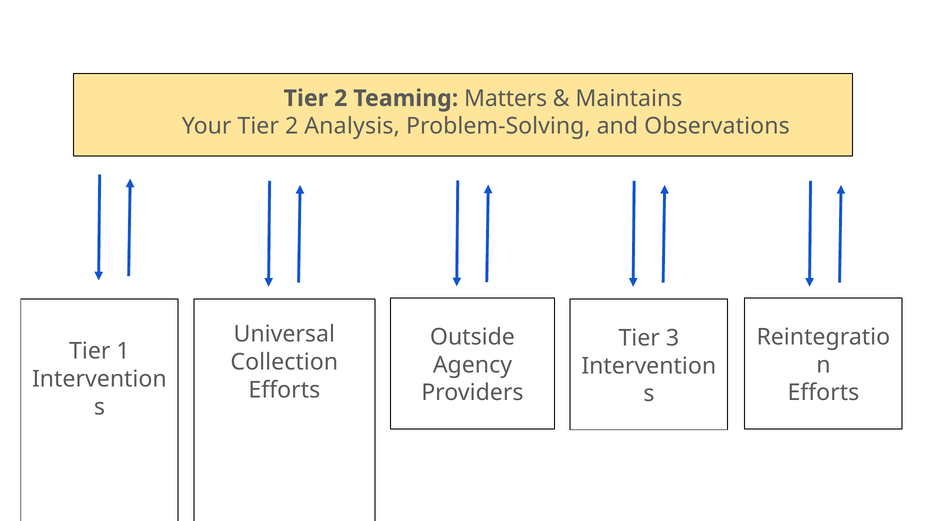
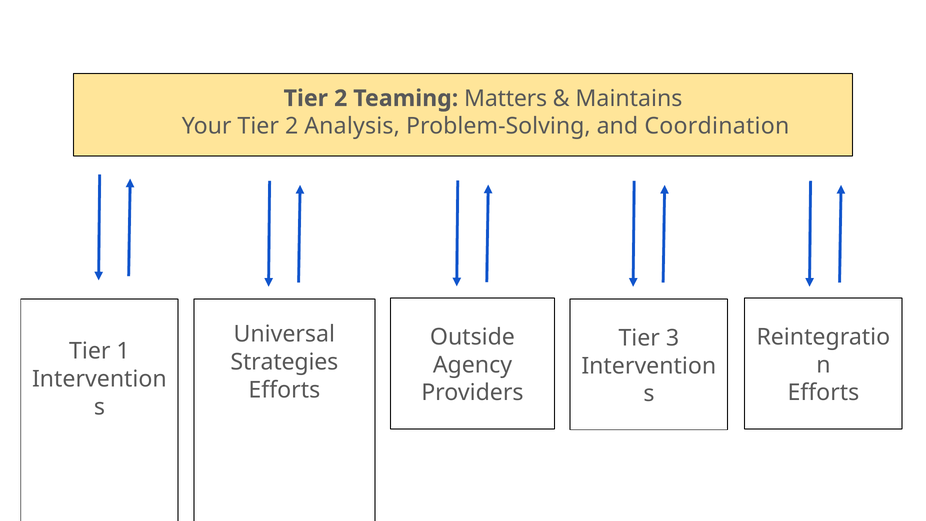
Observations: Observations -> Coordination (717, 126)
Collection: Collection -> Strategies (284, 362)
